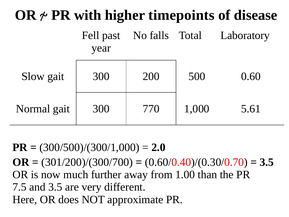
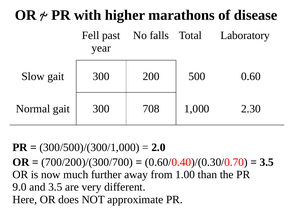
timepoints: timepoints -> marathons (182, 15)
770: 770 -> 708 (151, 109)
5.61: 5.61 -> 2.30 (251, 109)
301/200)/(300/700: 301/200)/(300/700 -> 700/200)/(300/700 (87, 162)
7.5: 7.5 -> 9.0 (20, 187)
